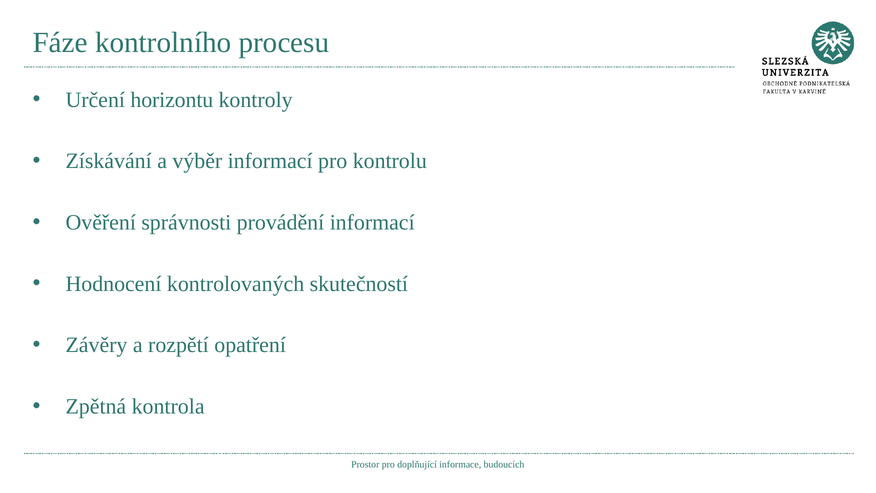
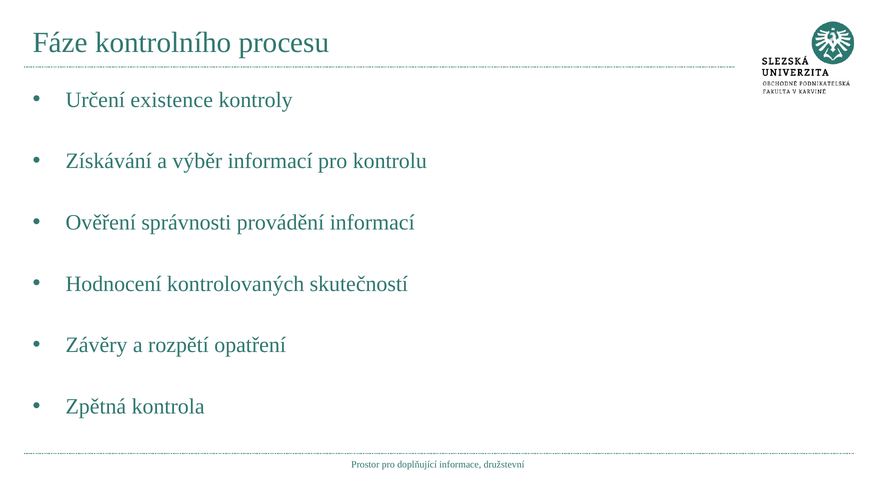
horizontu: horizontu -> existence (172, 100)
budoucích: budoucích -> družstevní (504, 464)
